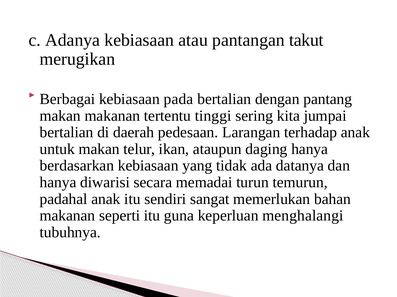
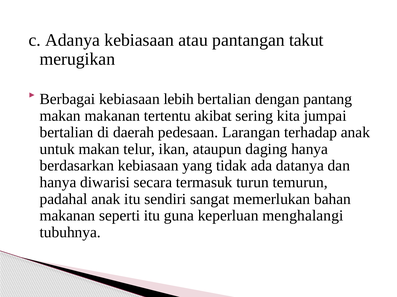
pada: pada -> lebih (179, 99)
tinggi: tinggi -> akibat (213, 116)
memadai: memadai -> termasuk (204, 183)
